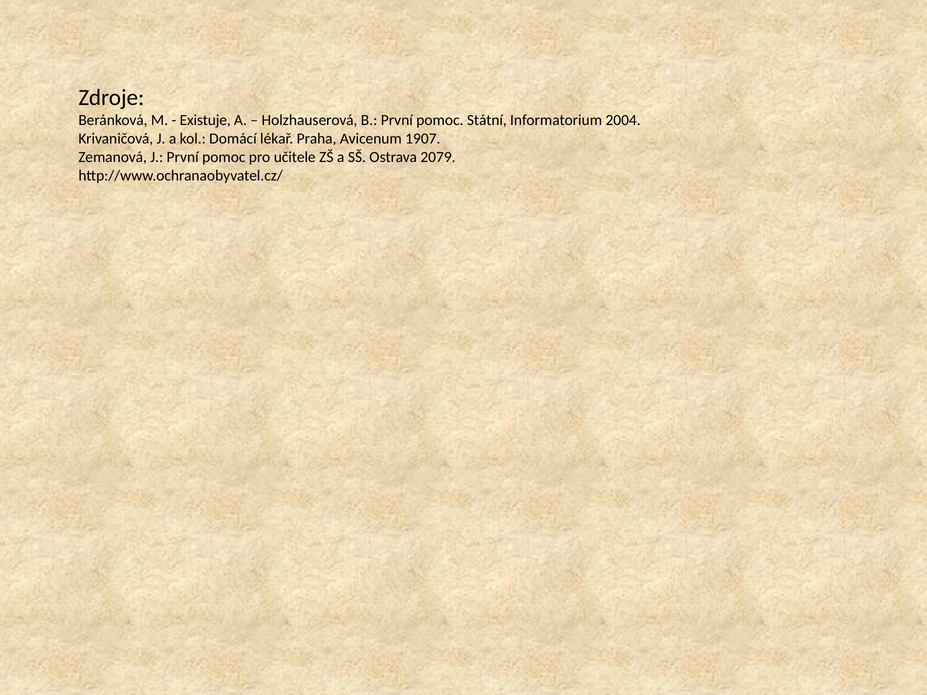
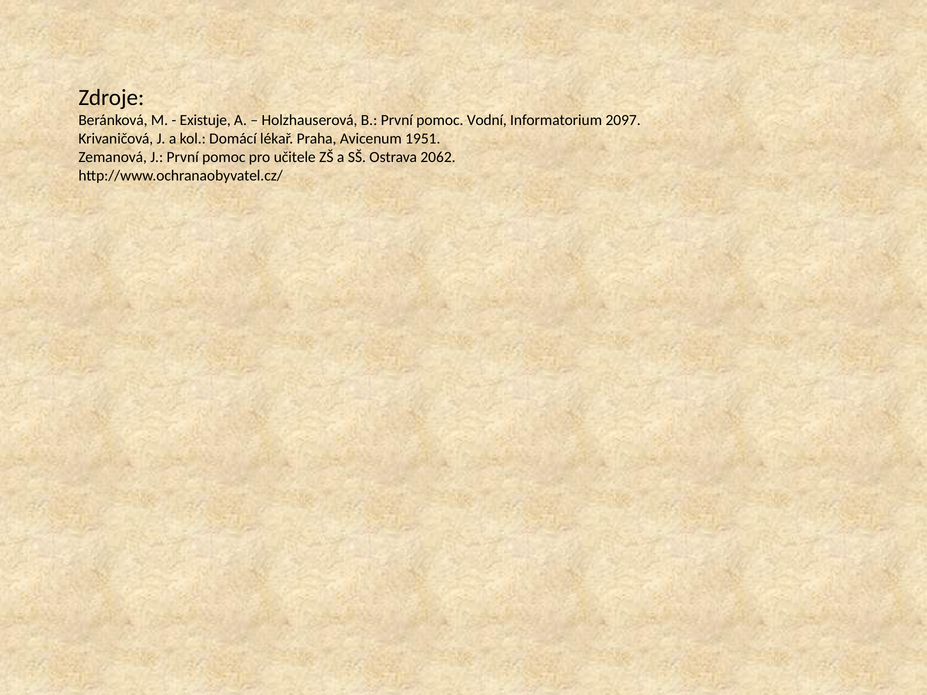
Státní: Státní -> Vodní (487, 120)
2004: 2004 -> 2097 (623, 120)
1907: 1907 -> 1951 (423, 139)
2079: 2079 -> 2062 (438, 157)
